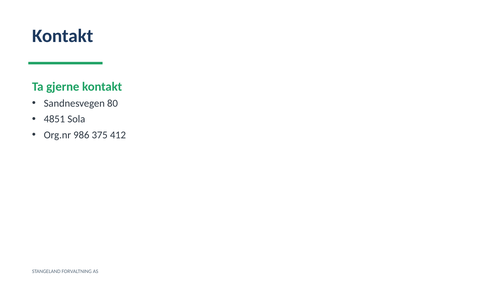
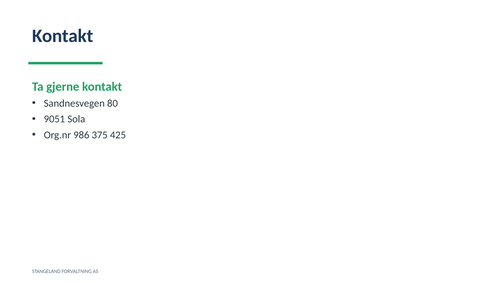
4851: 4851 -> 9051 (54, 119)
412: 412 -> 425 (118, 135)
